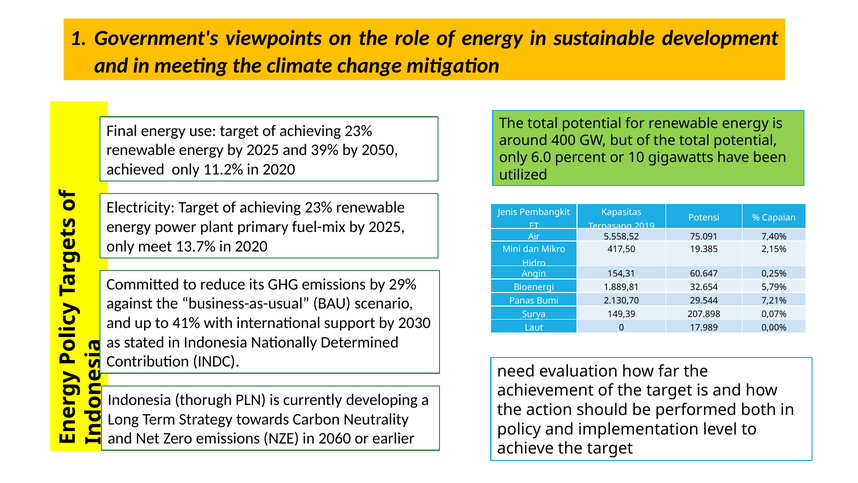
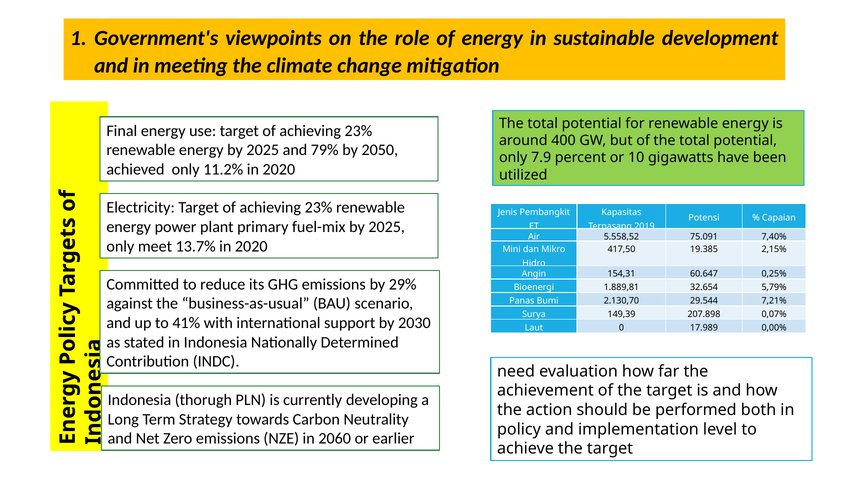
39%: 39% -> 79% (325, 150)
6.0: 6.0 -> 7.9 (541, 158)
